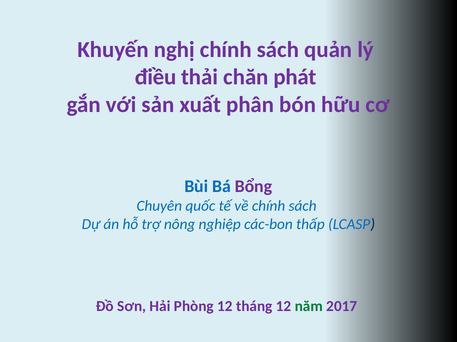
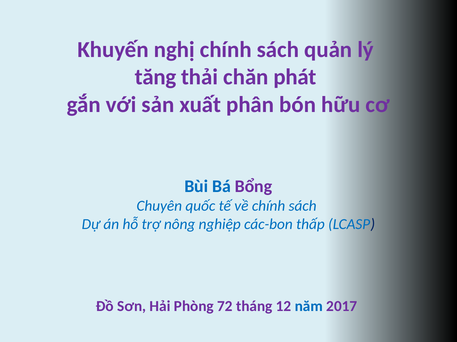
điều: điều -> tăng (156, 77)
Phòng 12: 12 -> 72 (225, 307)
năm colour: green -> blue (309, 307)
